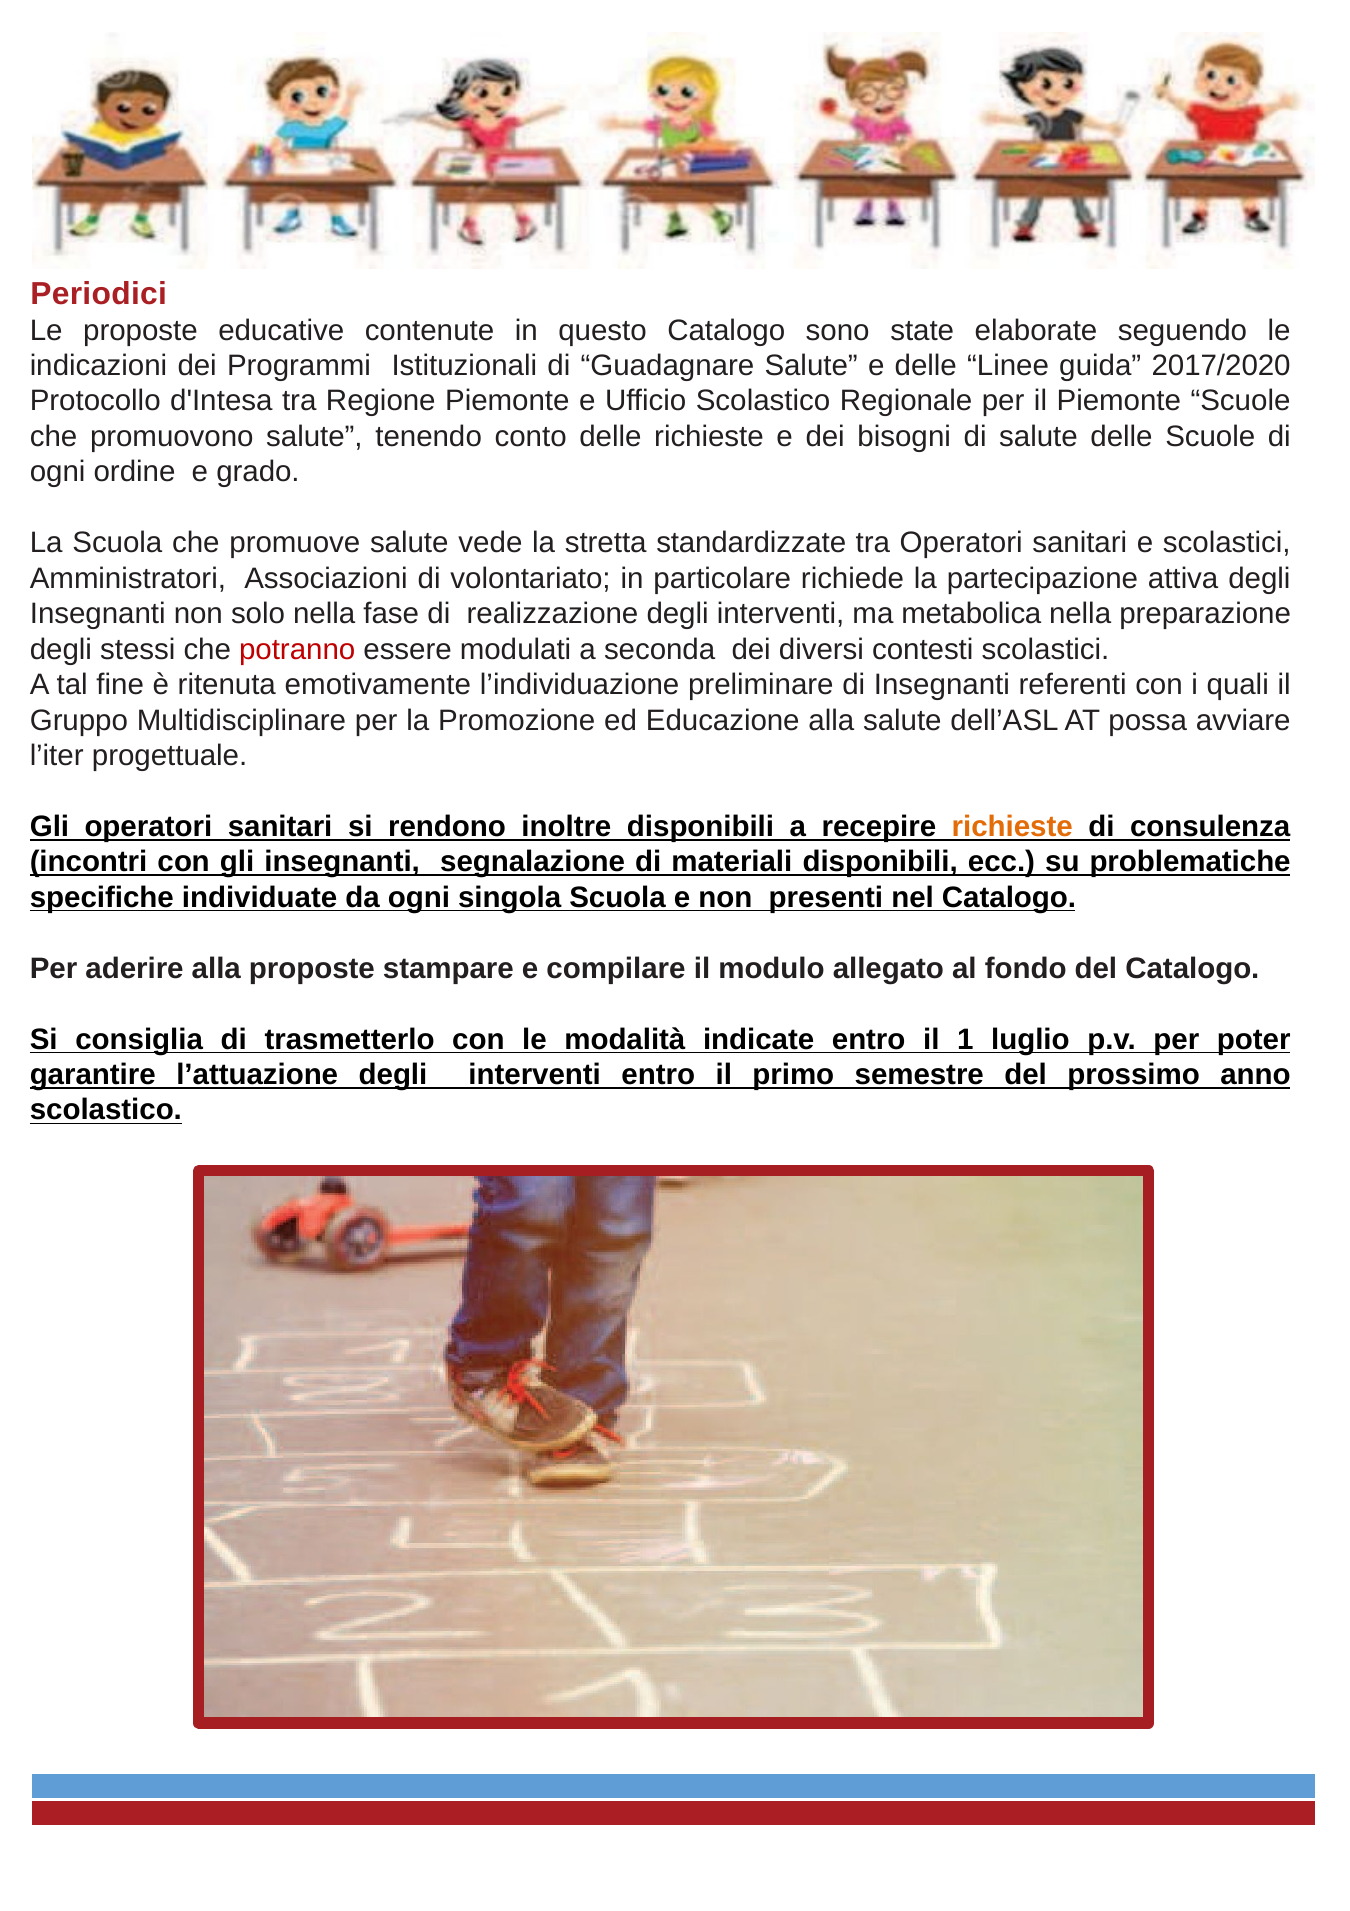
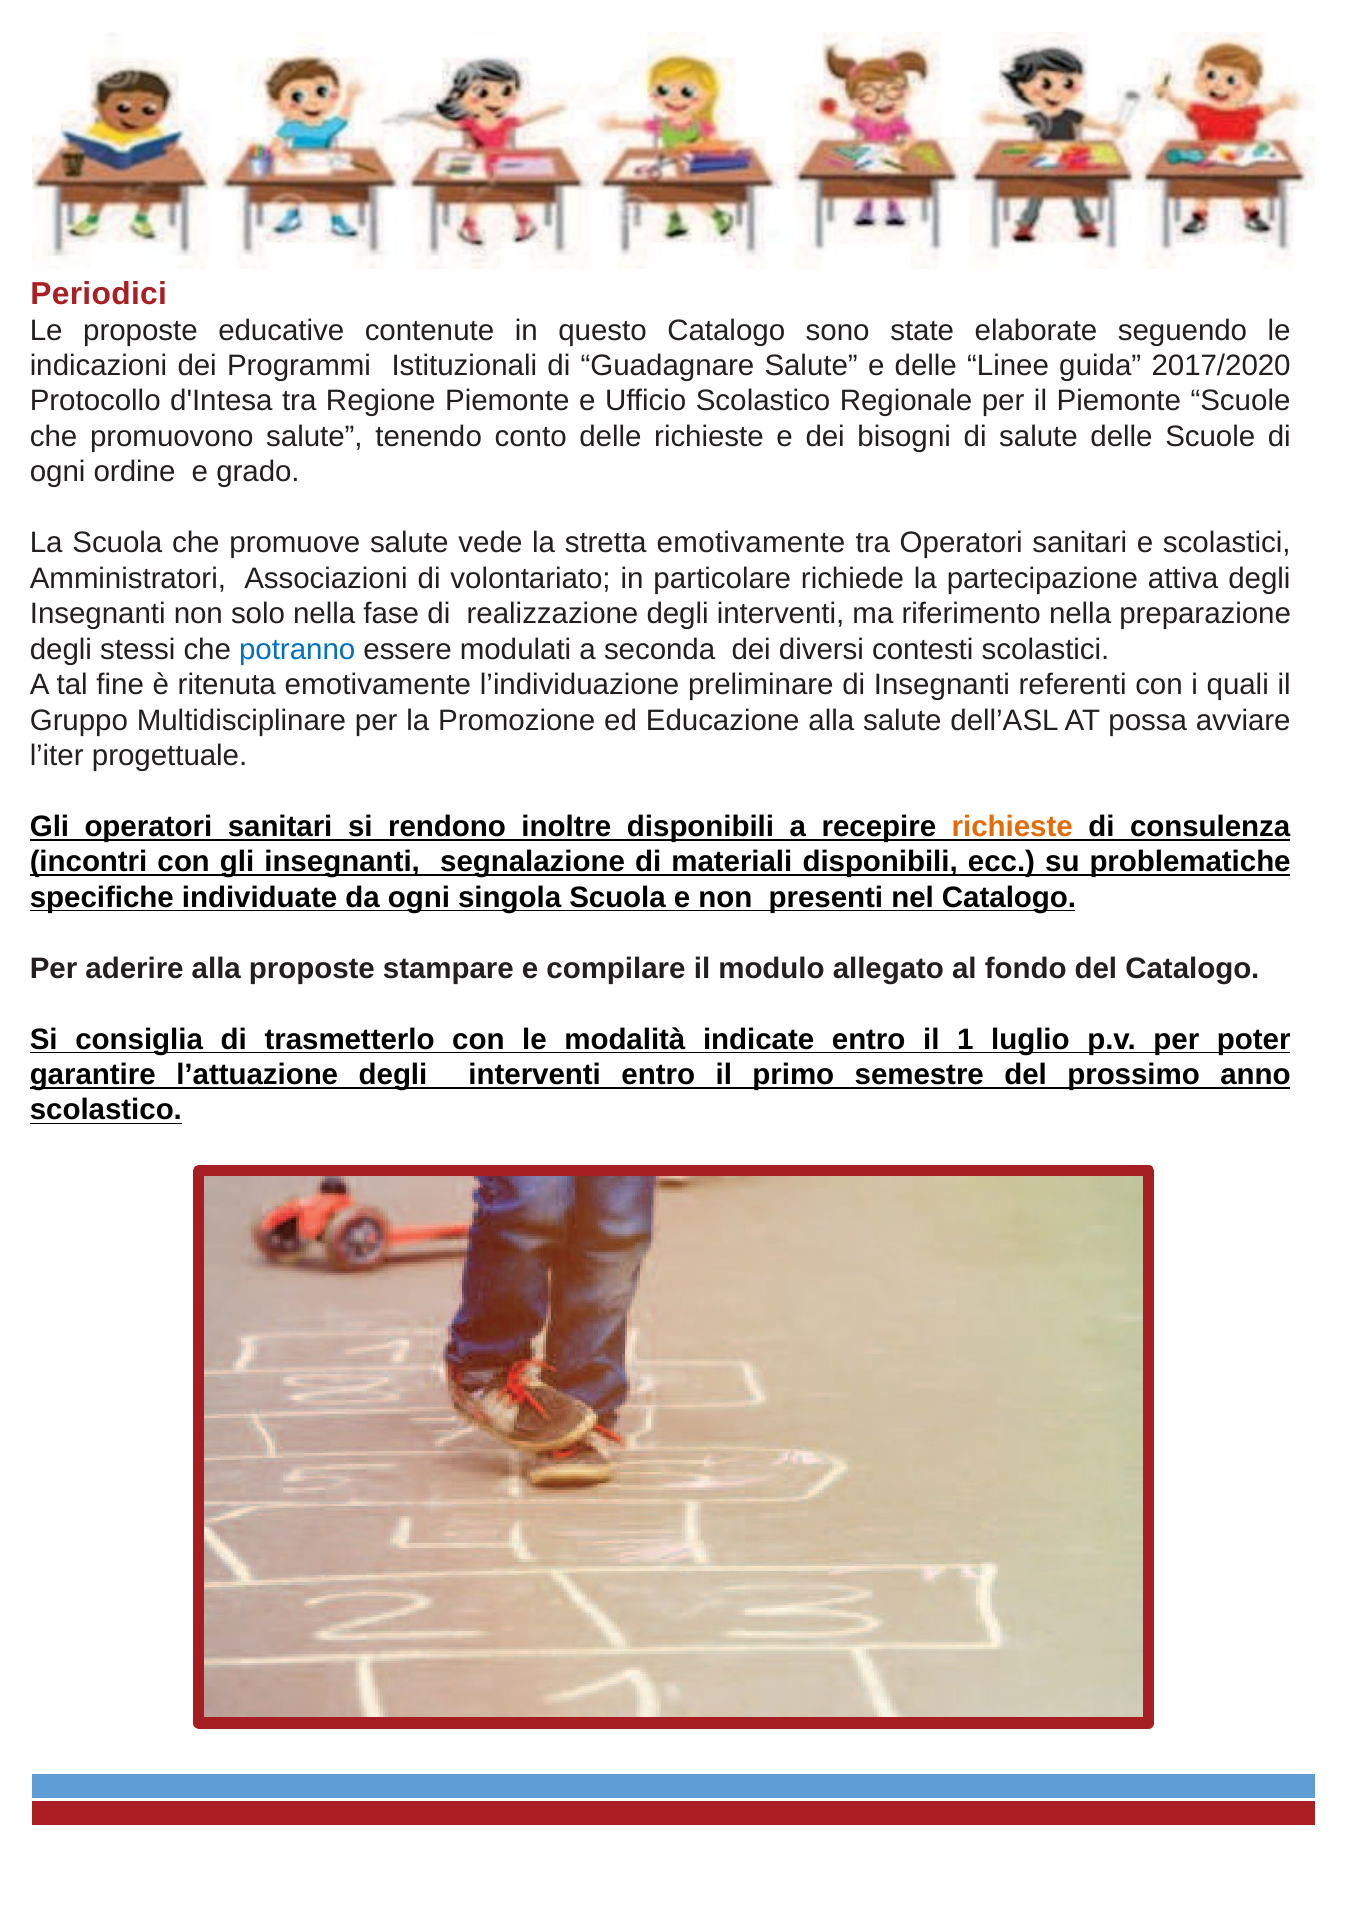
stretta standardizzate: standardizzate -> emotivamente (751, 543)
metabolica: metabolica -> riferimento (971, 614)
potranno colour: red -> blue (297, 649)
